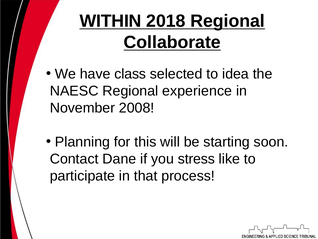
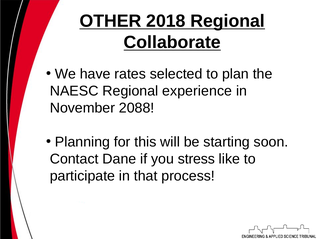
WITHIN: WITHIN -> OTHER (110, 21)
class: class -> rates (130, 74)
idea: idea -> plan (235, 74)
2008: 2008 -> 2088 (137, 108)
